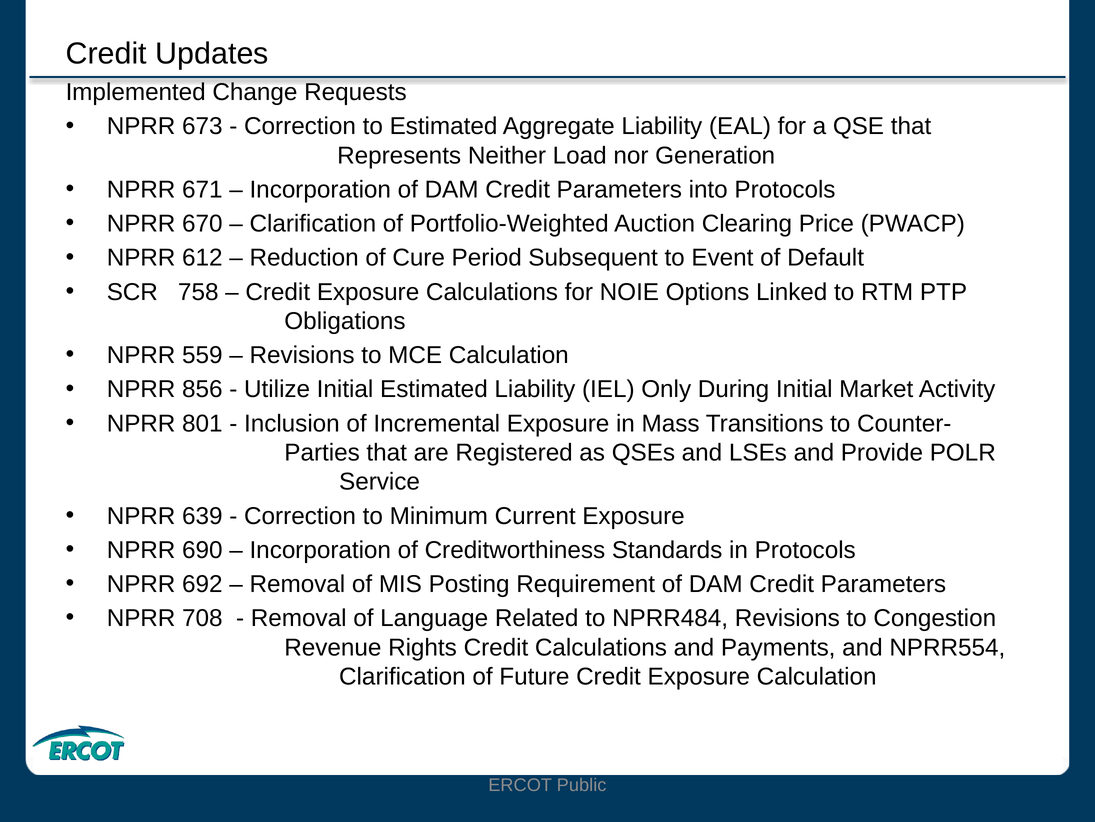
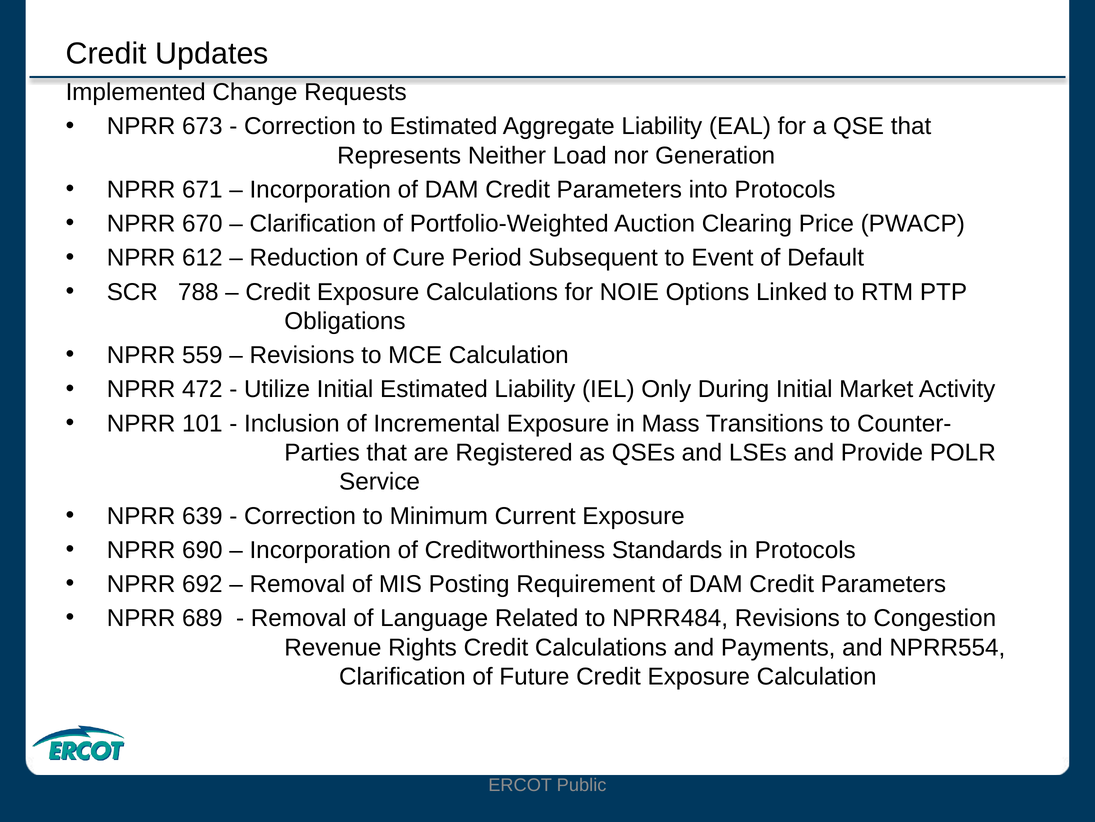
758: 758 -> 788 (198, 292)
856: 856 -> 472 (202, 389)
801: 801 -> 101 (202, 423)
708: 708 -> 689 (202, 618)
